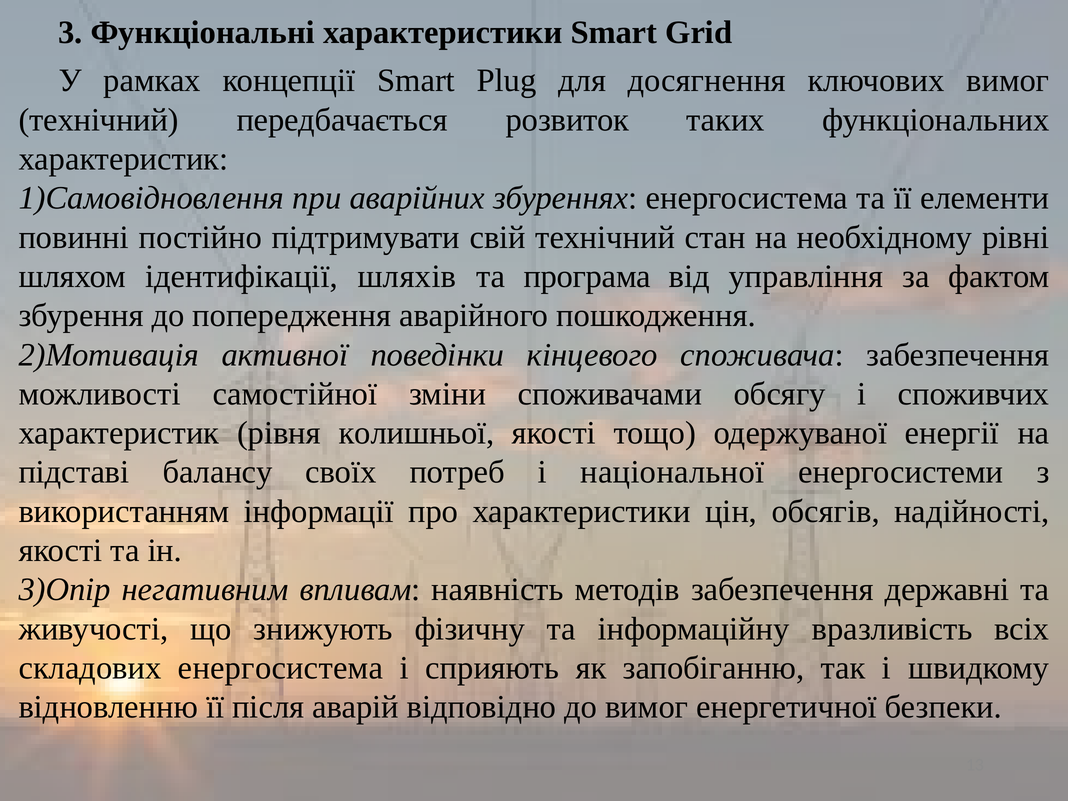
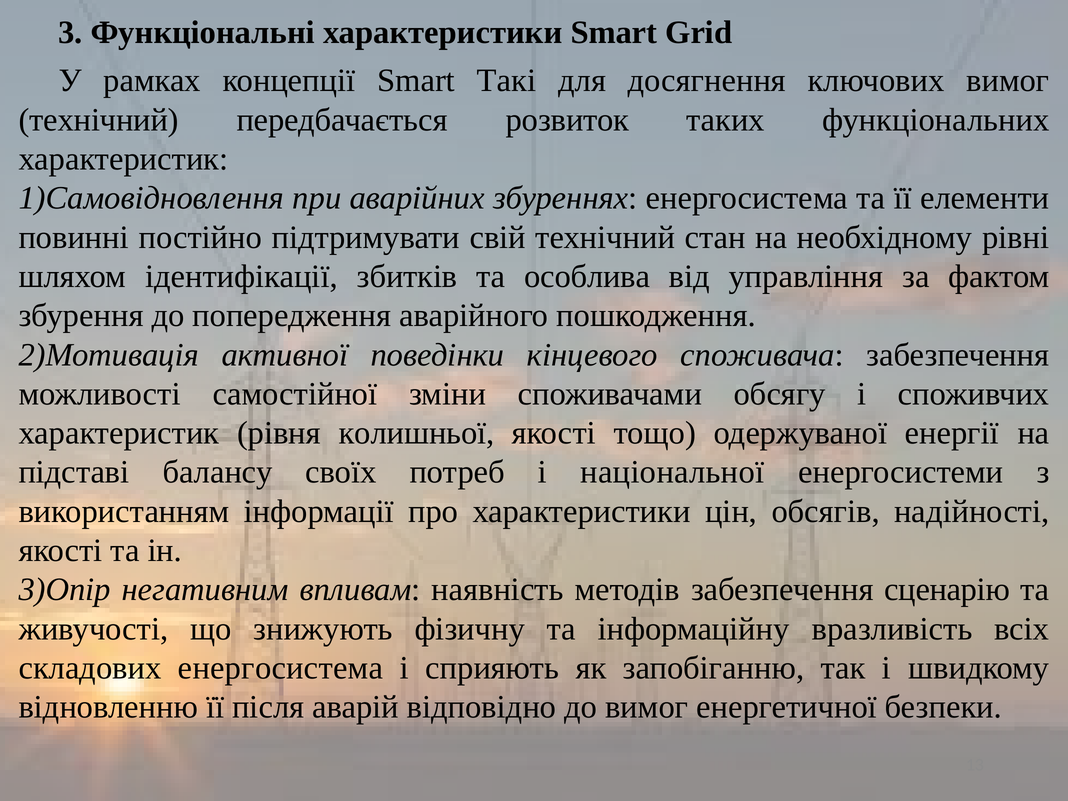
Plug: Plug -> Такі (507, 81)
шляхів: шляхів -> збитків (407, 276)
програма: програма -> особлива (587, 276)
державні: державні -> сценарію (947, 590)
